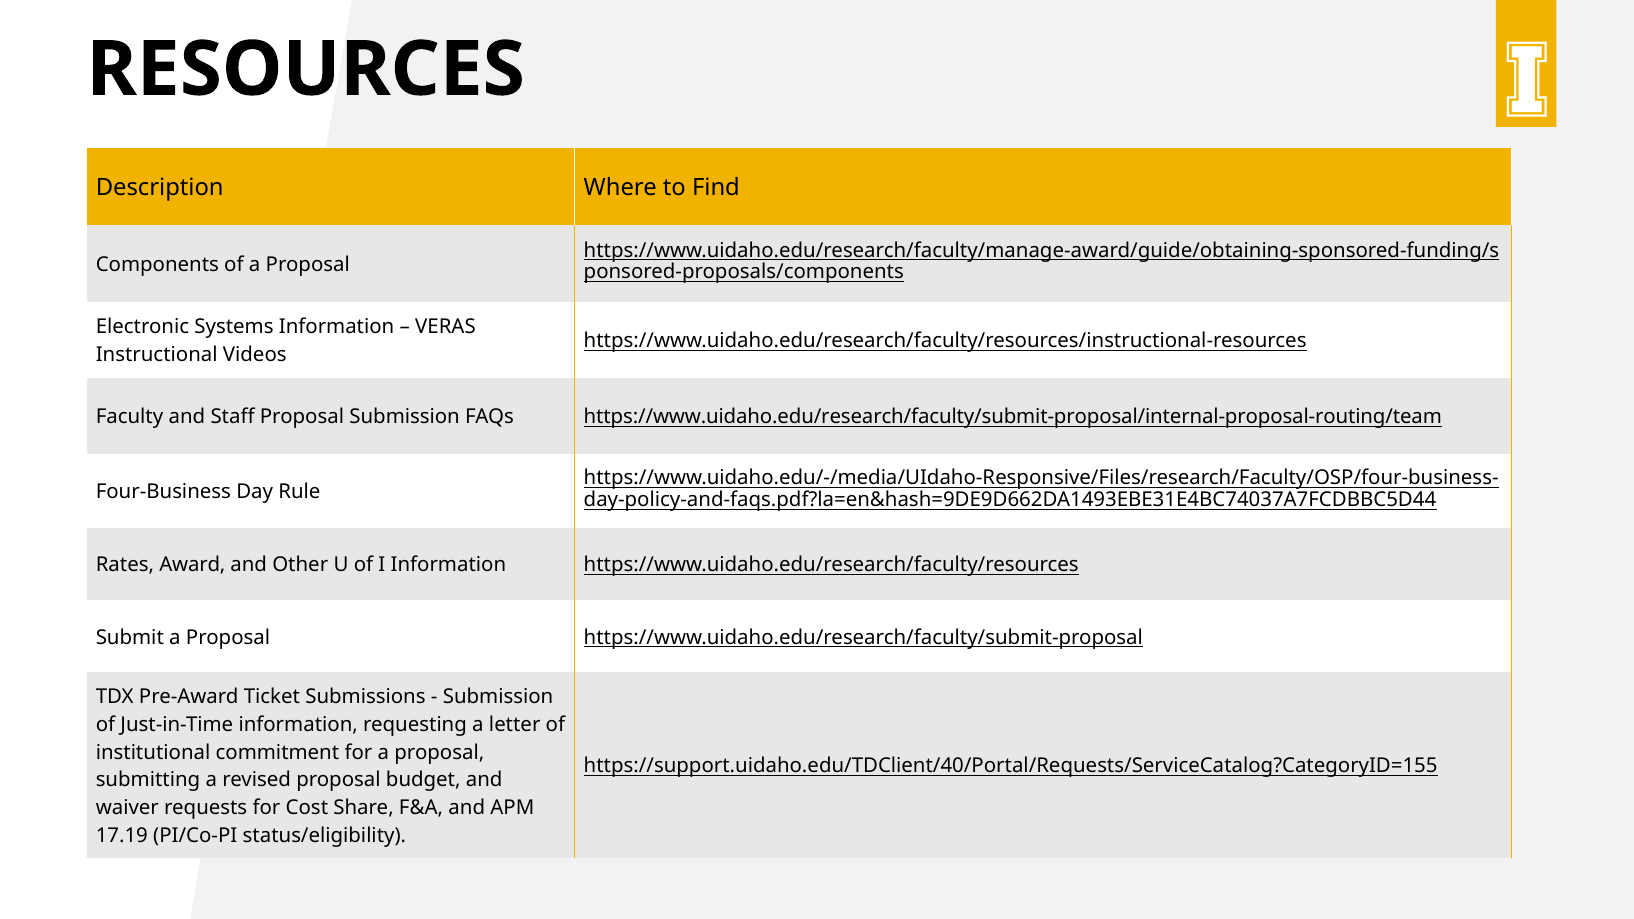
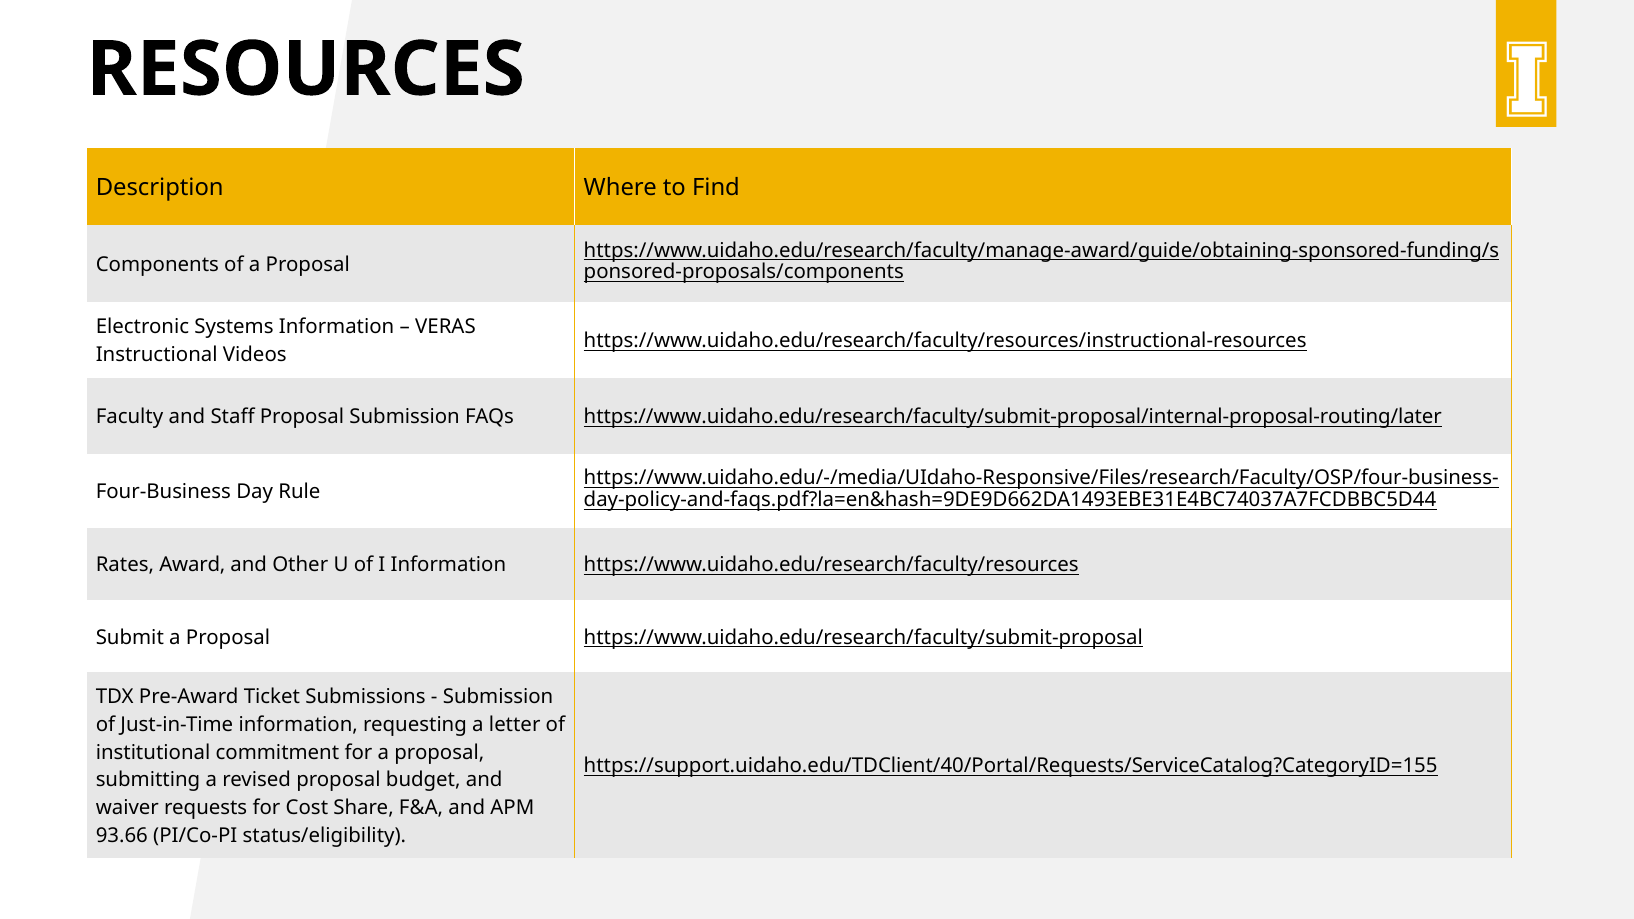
https://www.uidaho.edu/research/faculty/submit-proposal/internal-proposal-routing/team: https://www.uidaho.edu/research/faculty/submit-proposal/internal-proposal-routing/team -> https://www.uidaho.edu/research/faculty/submit-proposal/internal-proposal-routing/later (1013, 417)
17.19: 17.19 -> 93.66 (122, 836)
